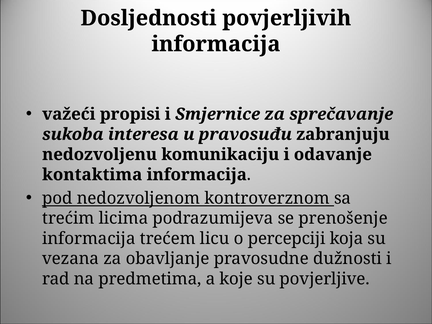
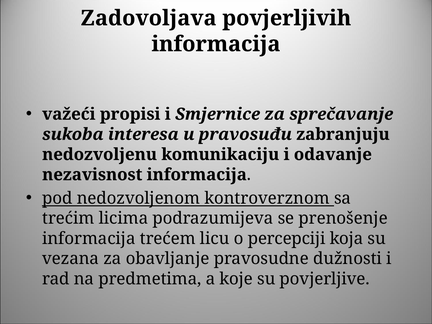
Dosljednosti: Dosljednosti -> Zadovoljava (149, 18)
kontaktima: kontaktima -> nezavisnost (92, 175)
